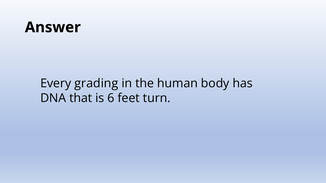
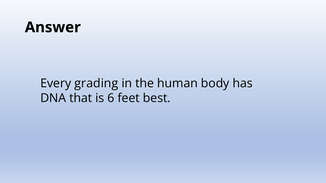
turn: turn -> best (157, 98)
